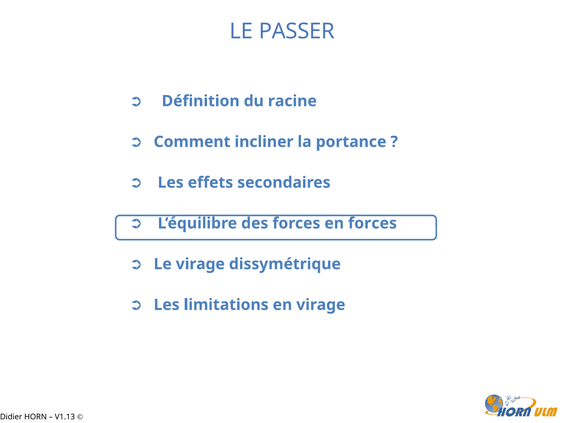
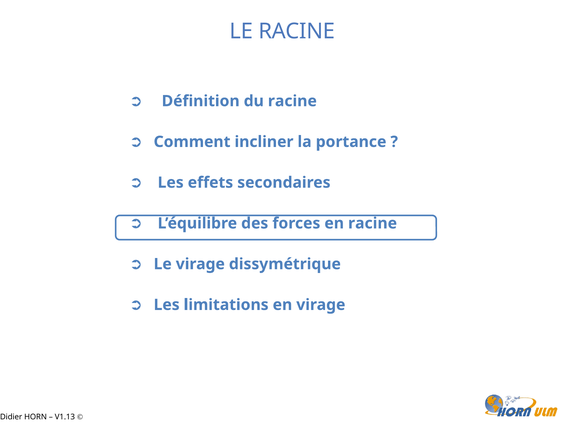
LE PASSER: PASSER -> RACINE (297, 31)
en forces: forces -> racine (373, 223)
